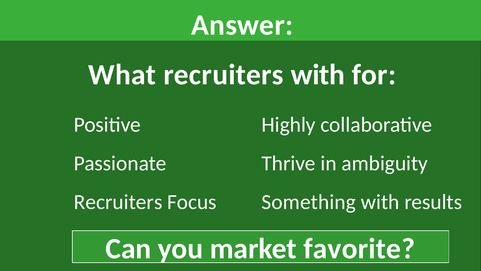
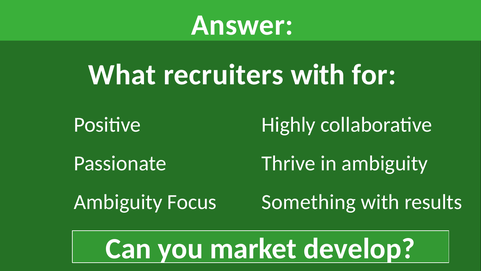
Recruiters: Recruiters -> Ambiguity (118, 202)
favorite: favorite -> develop (359, 248)
